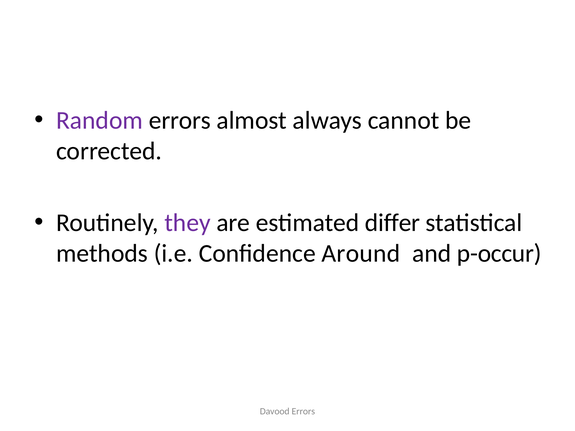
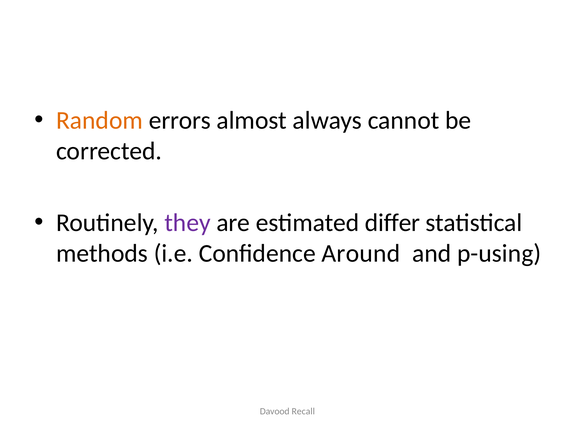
Random colour: purple -> orange (99, 121)
p-occur: p-occur -> p-using (499, 254)
Davood Errors: Errors -> Recall (303, 412)
